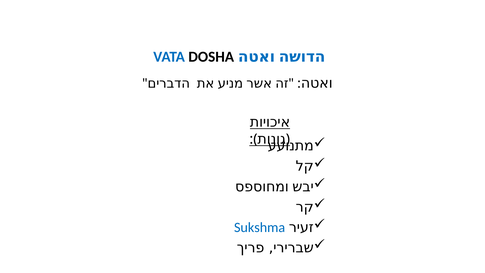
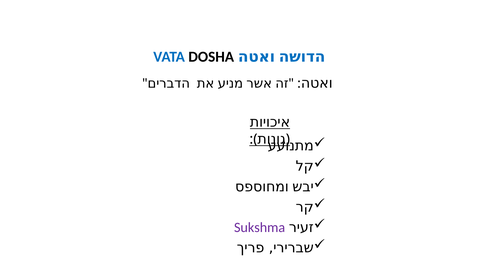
Sukshma colour: blue -> purple (260, 227)
